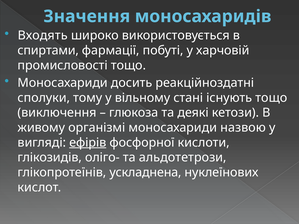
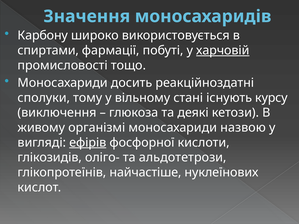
Входять: Входять -> Карбону (43, 36)
харчовій underline: none -> present (223, 50)
існують тощо: тощо -> курсу (271, 98)
ускладнена: ускладнена -> найчастіше (145, 173)
